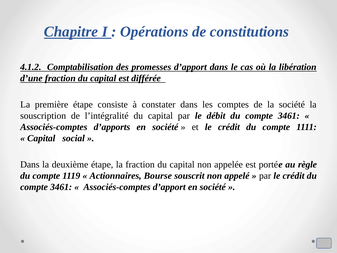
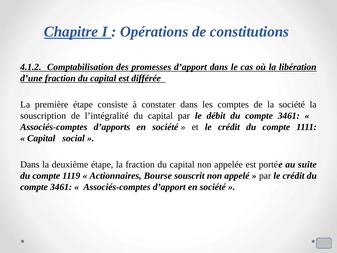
règle: règle -> suite (307, 164)
